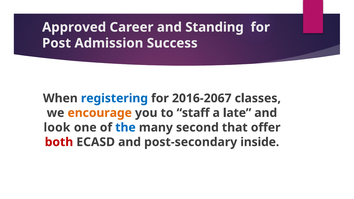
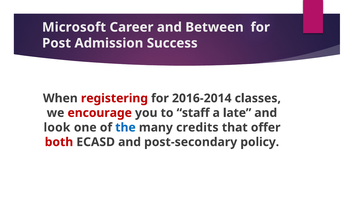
Approved: Approved -> Microsoft (74, 27)
Standing: Standing -> Between (214, 27)
registering colour: blue -> red (114, 98)
2016-2067: 2016-2067 -> 2016-2014 (202, 98)
encourage colour: orange -> red (100, 113)
second: second -> credits (197, 128)
inside: inside -> policy (260, 142)
